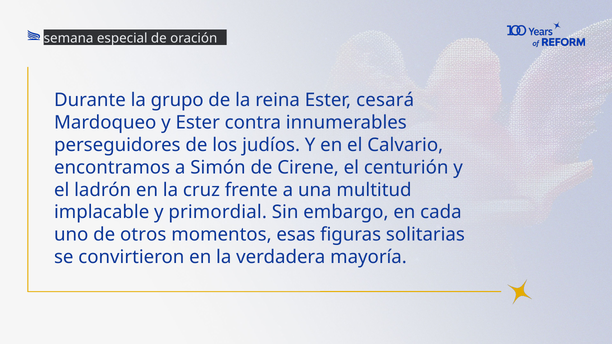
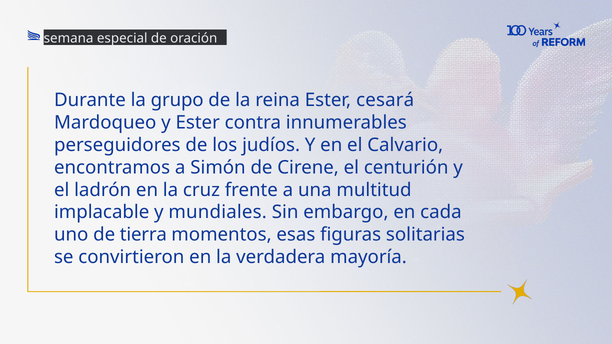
primordial: primordial -> mundiales (218, 212)
otros: otros -> tierra (143, 235)
